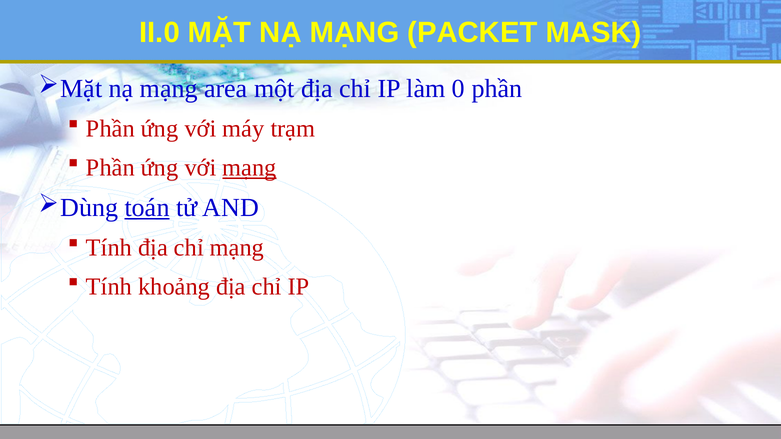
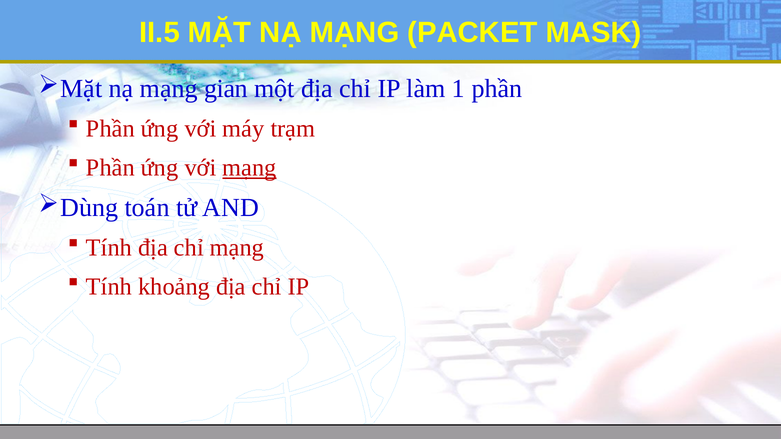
II.0: II.0 -> II.5 (159, 33)
area: area -> gian (226, 89)
0: 0 -> 1 (458, 89)
toán underline: present -> none (147, 208)
